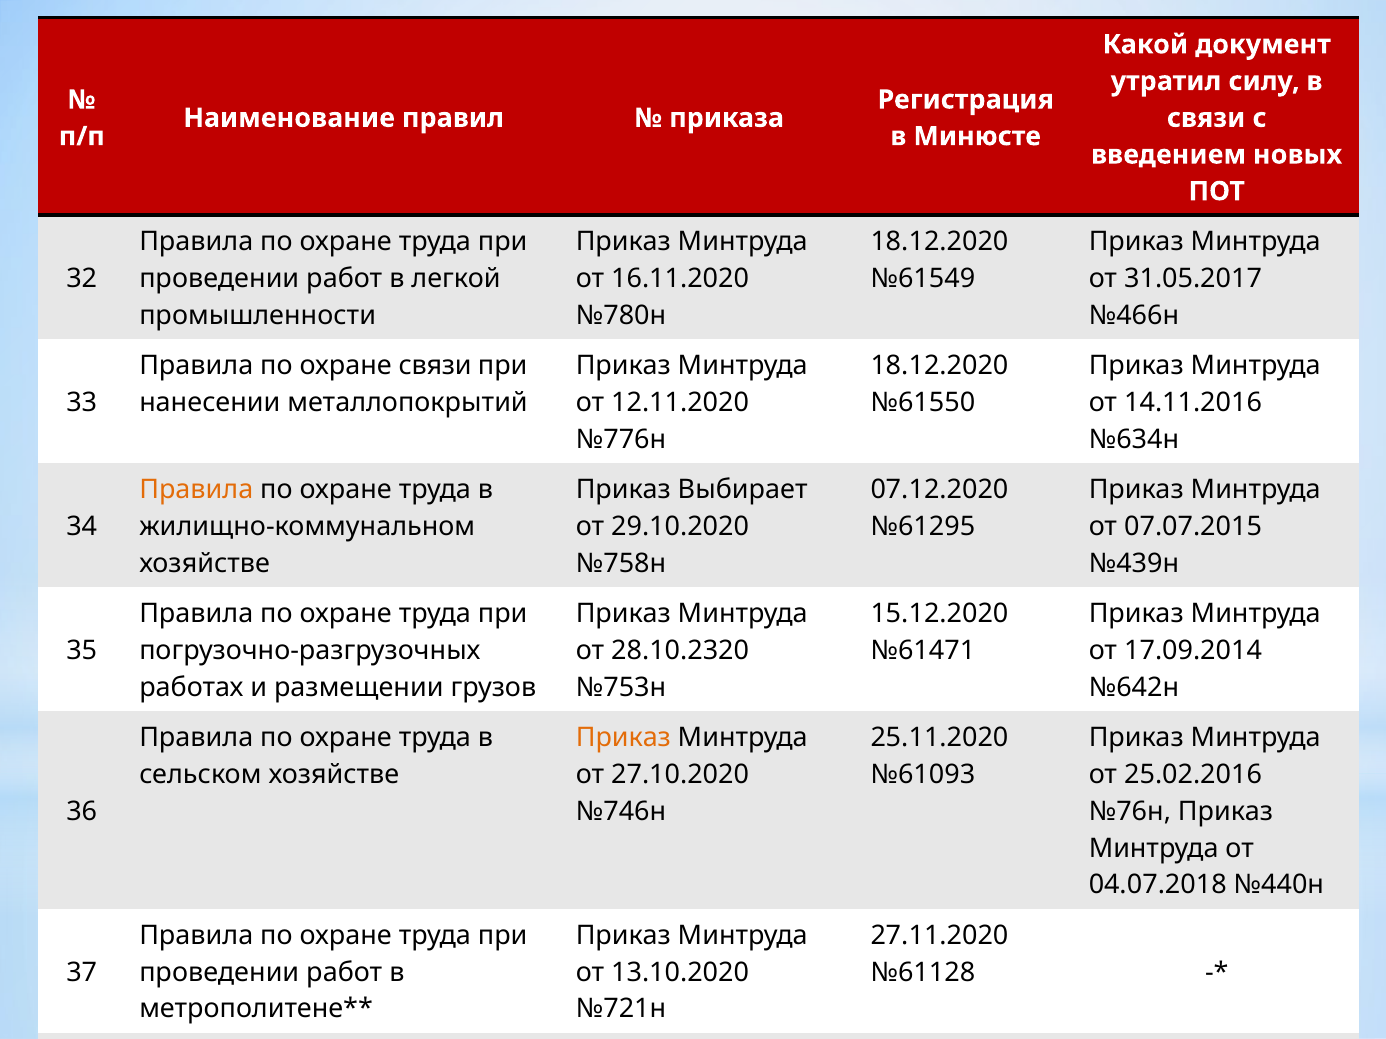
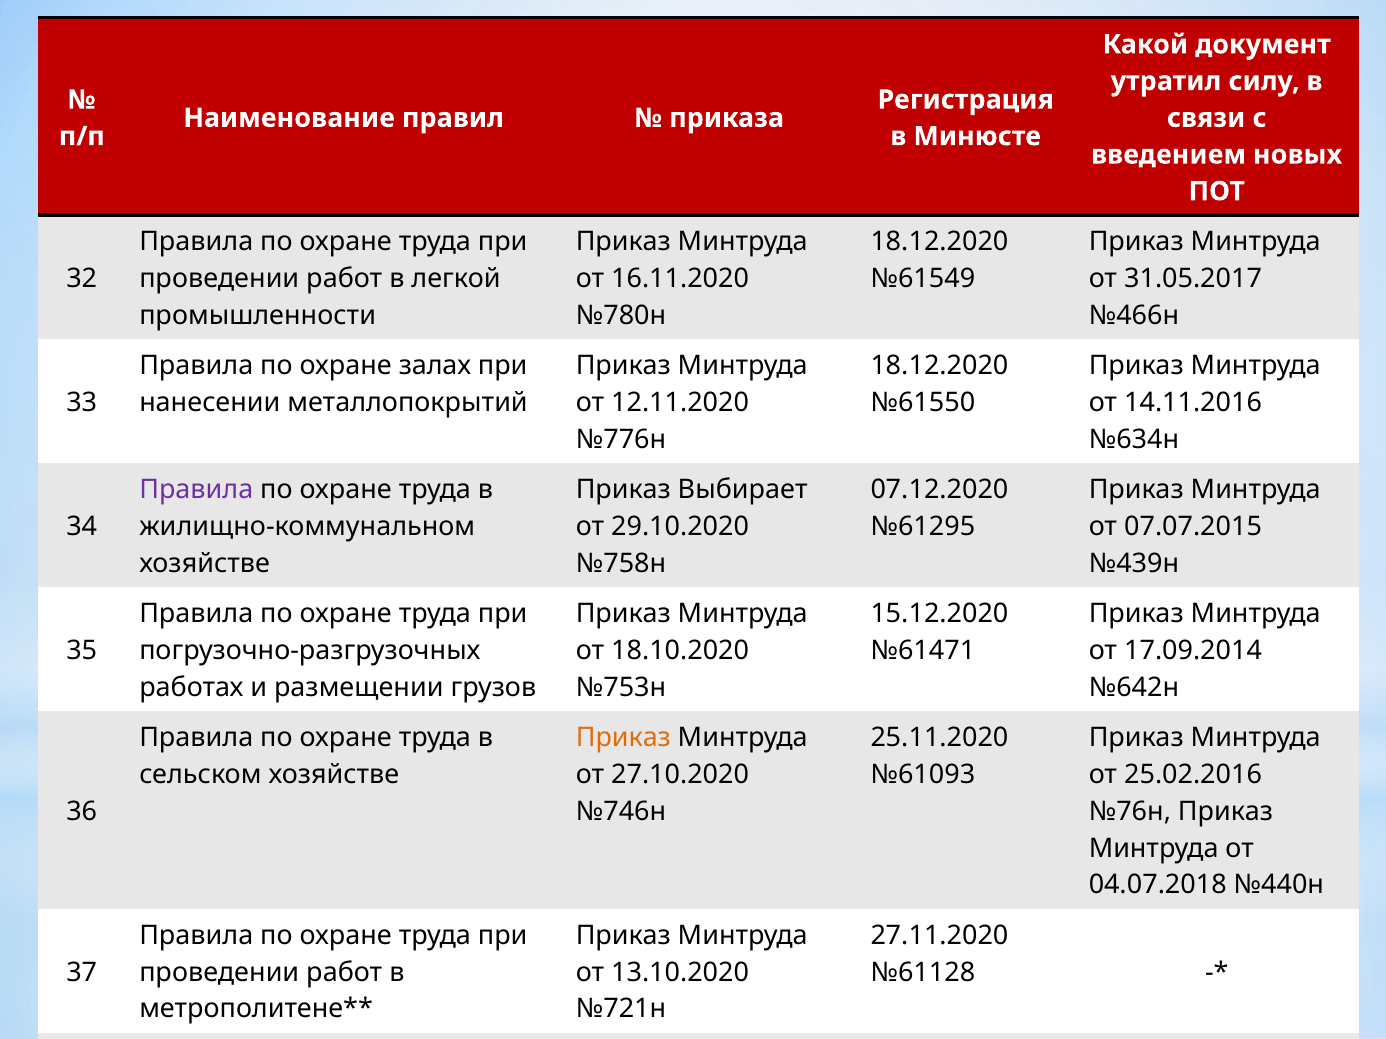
охране связи: связи -> залах (435, 366)
Правила colour: orange -> purple (196, 490)
28.10.2320: 28.10.2320 -> 18.10.2020 (680, 651)
